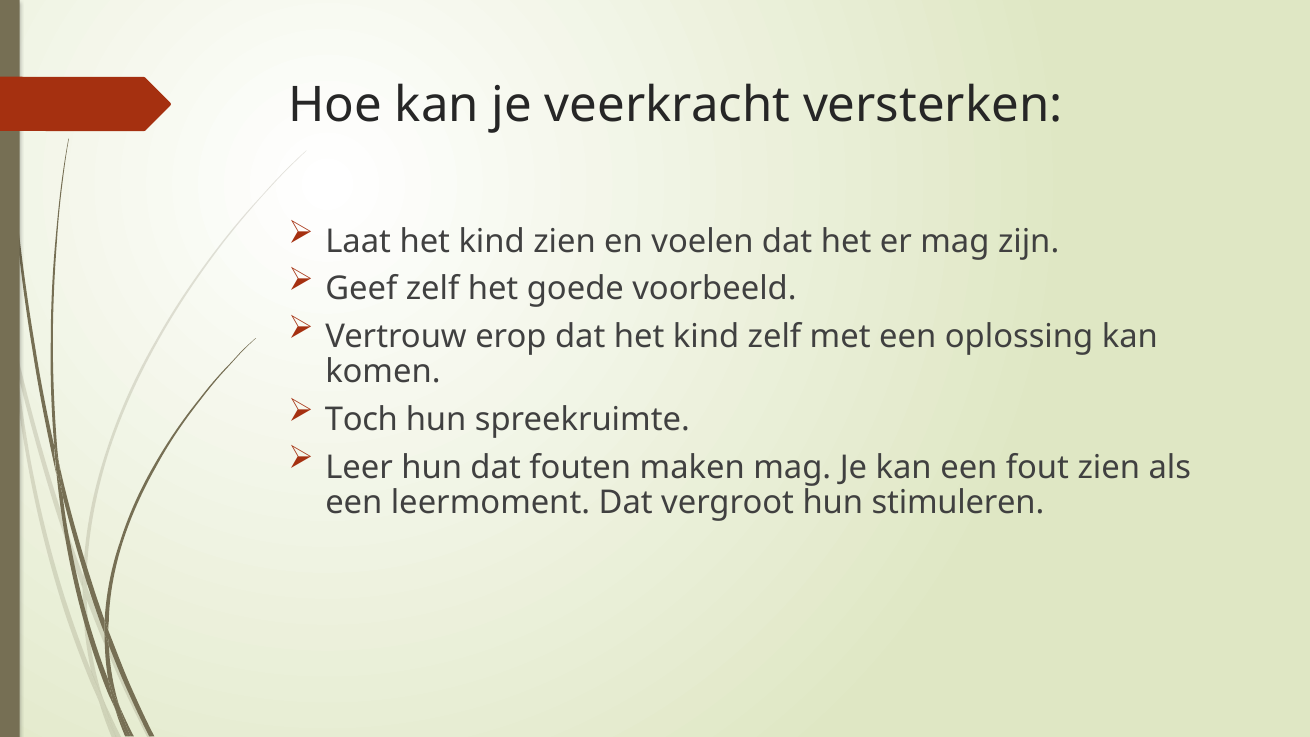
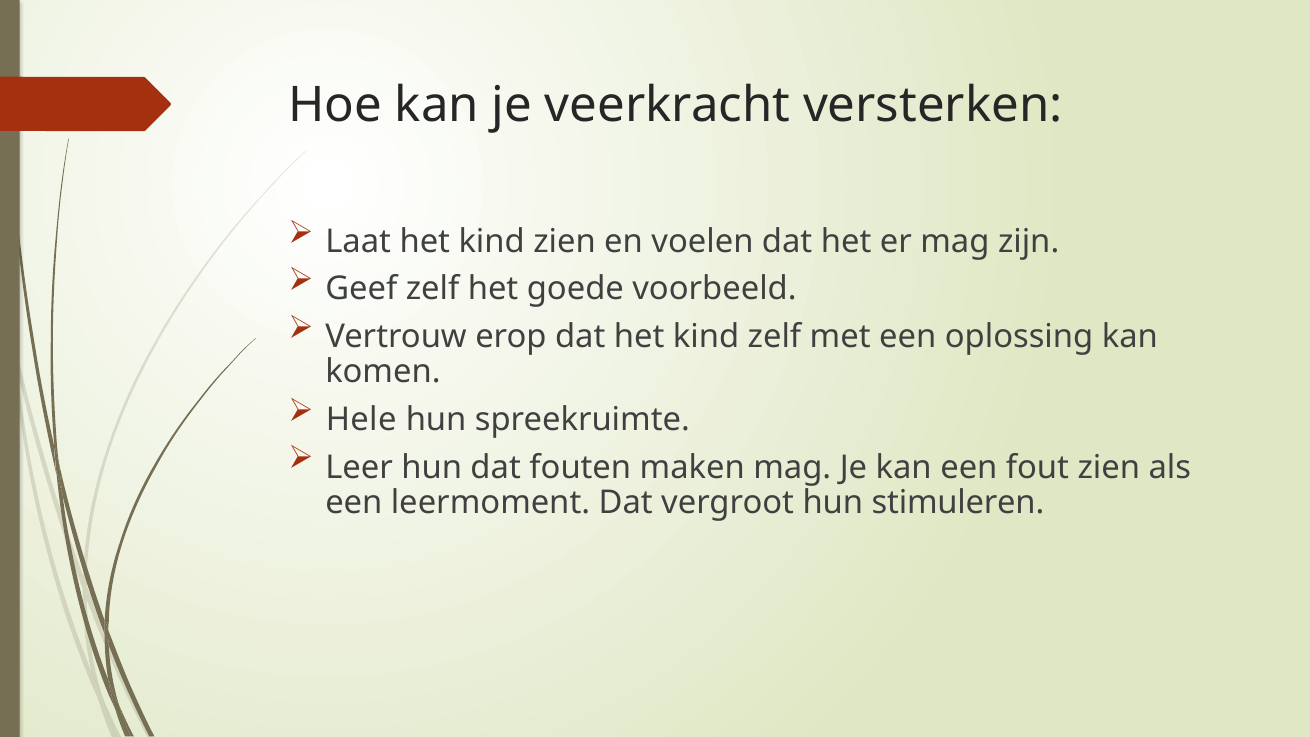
Toch: Toch -> Hele (361, 420)
